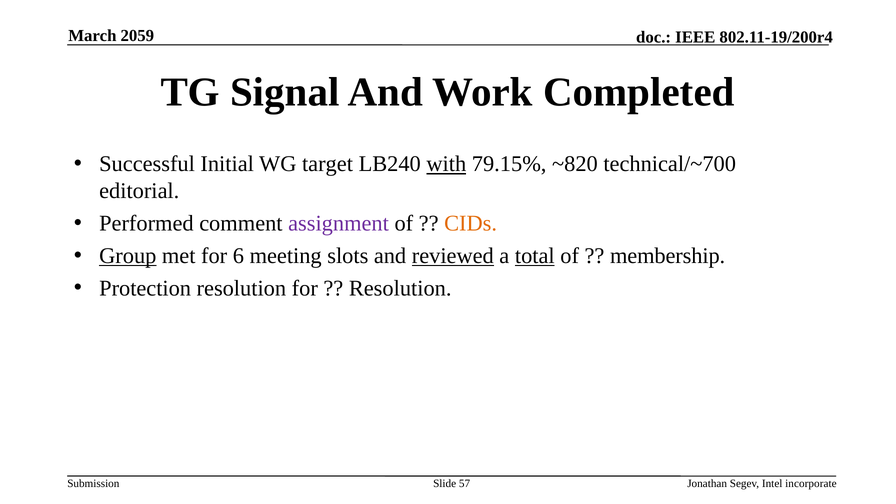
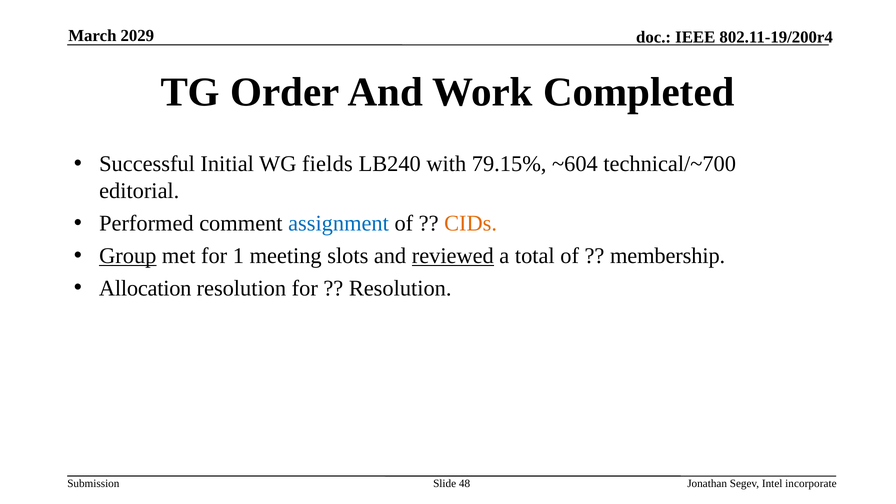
2059: 2059 -> 2029 (137, 36)
Signal: Signal -> Order (285, 92)
target: target -> fields (327, 164)
with underline: present -> none (446, 164)
~820: ~820 -> ~604 (575, 164)
assignment colour: purple -> blue (339, 223)
6: 6 -> 1 (238, 256)
total underline: present -> none (535, 256)
Protection: Protection -> Allocation (145, 288)
57: 57 -> 48 (465, 483)
